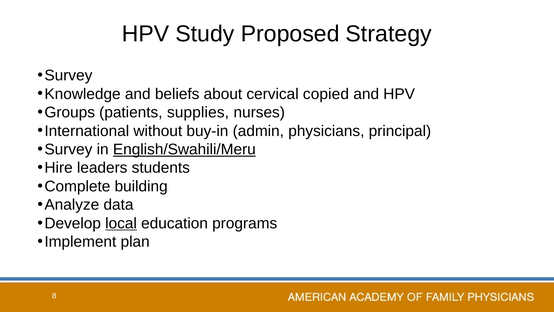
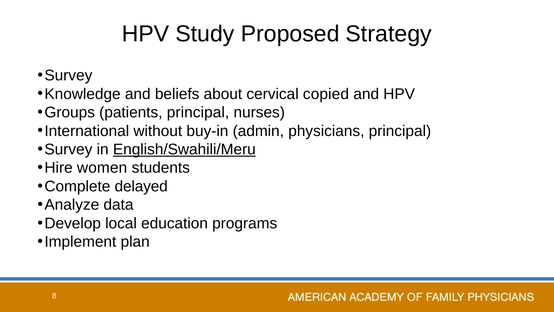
patients supplies: supplies -> principal (198, 112)
leaders: leaders -> women (102, 168)
building: building -> delayed (141, 186)
local underline: present -> none (121, 223)
